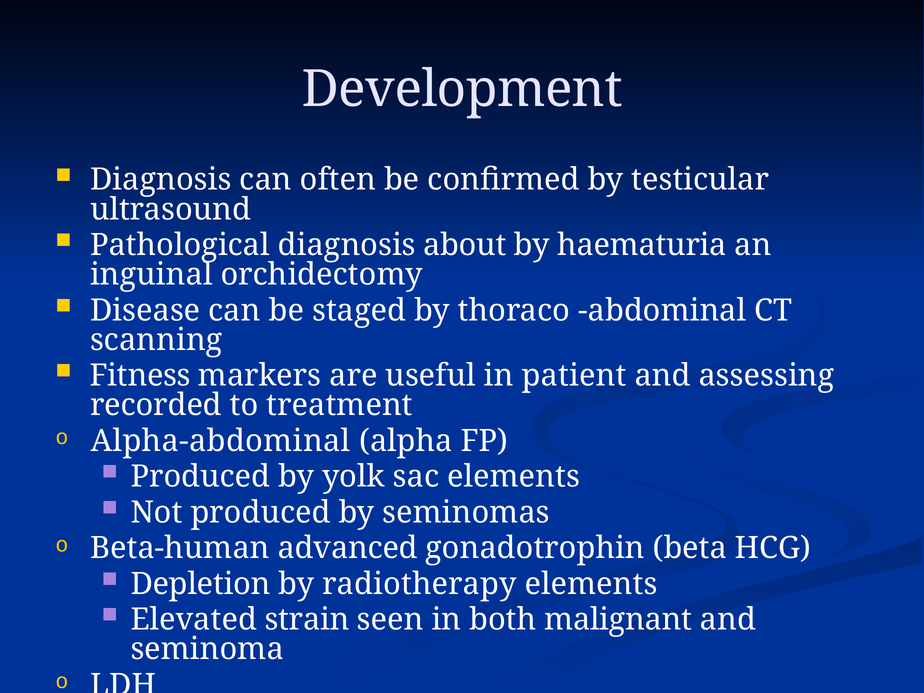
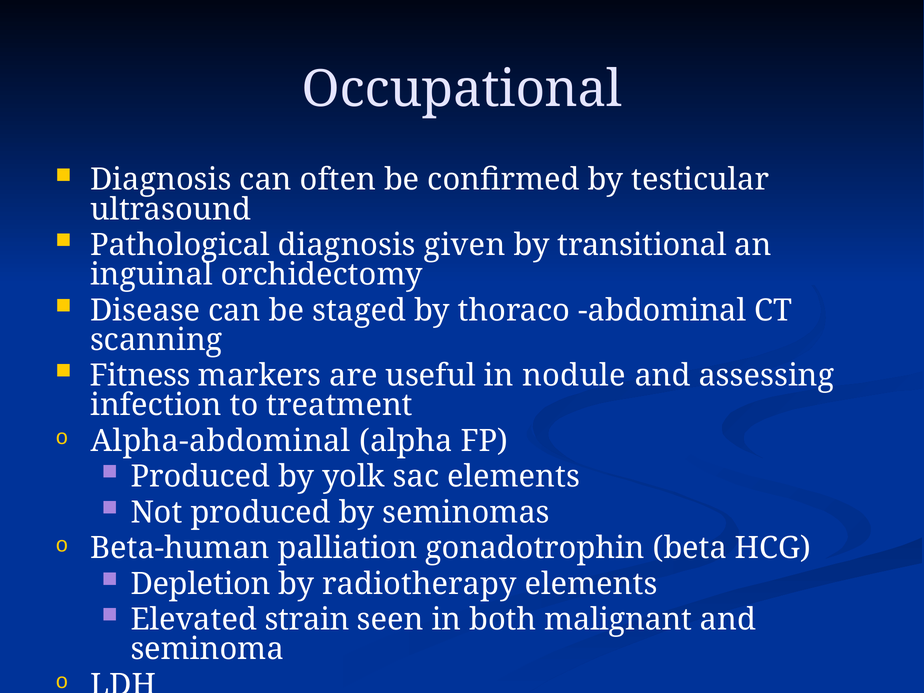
Development: Development -> Occupational (462, 89)
about: about -> given (465, 245)
haematuria: haematuria -> transitional (642, 245)
patient: patient -> nodule (574, 376)
recorded: recorded -> infection (156, 405)
advanced: advanced -> palliation (348, 548)
